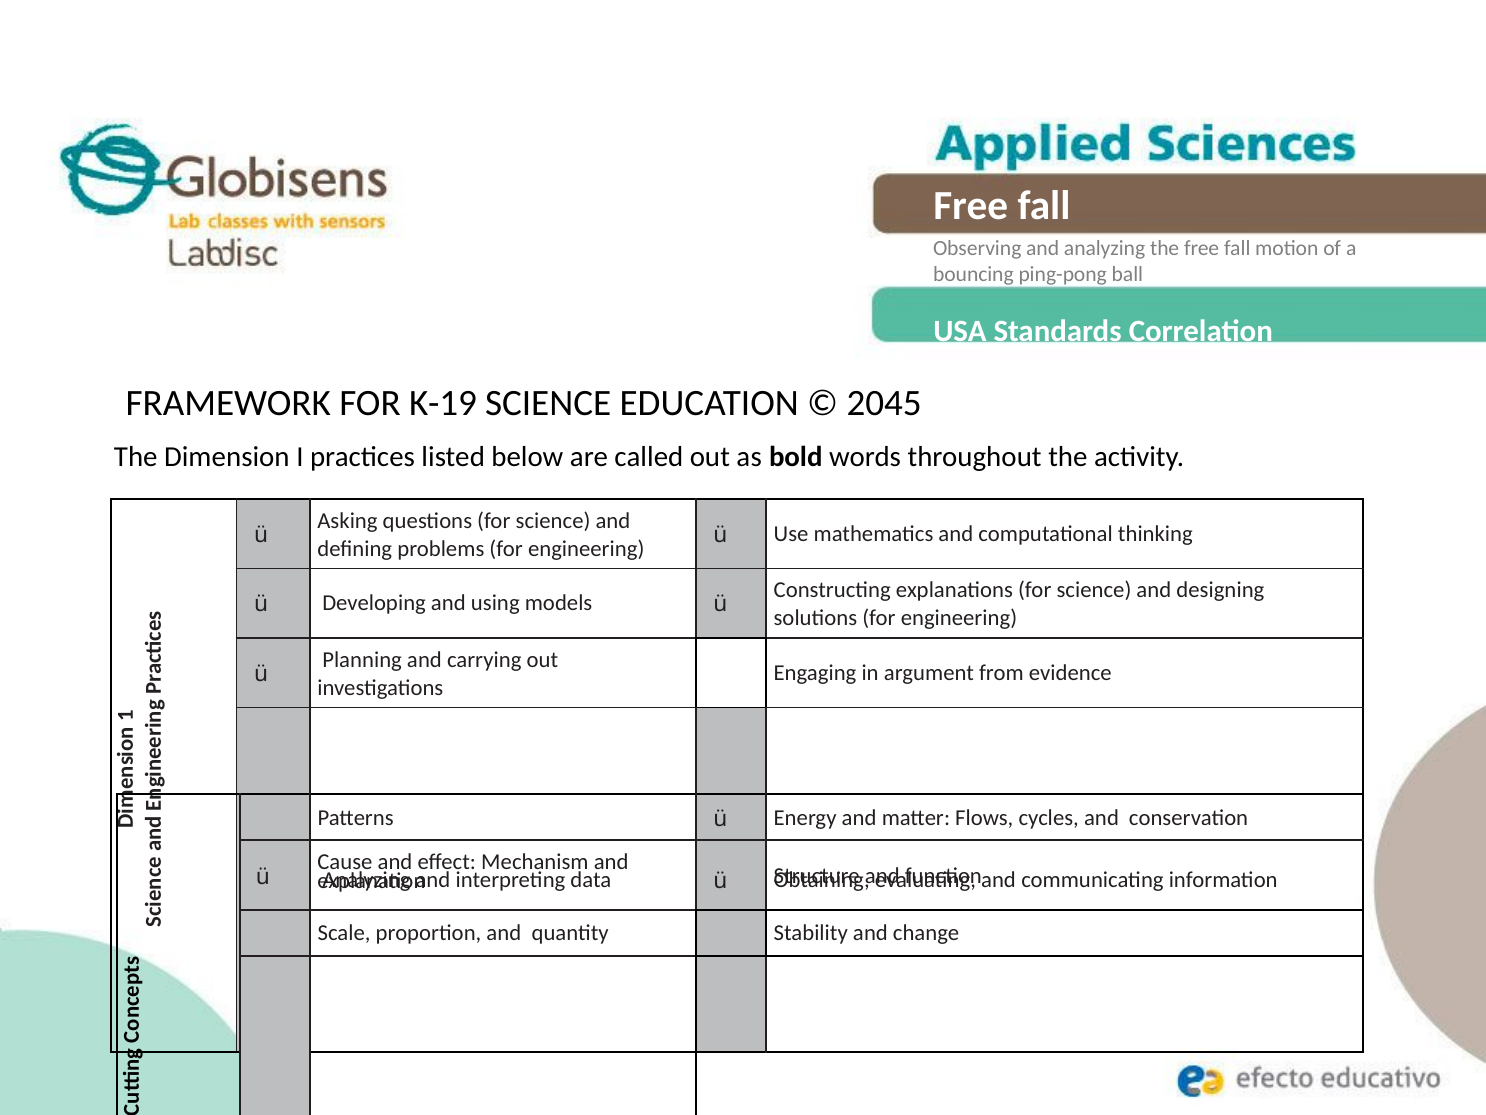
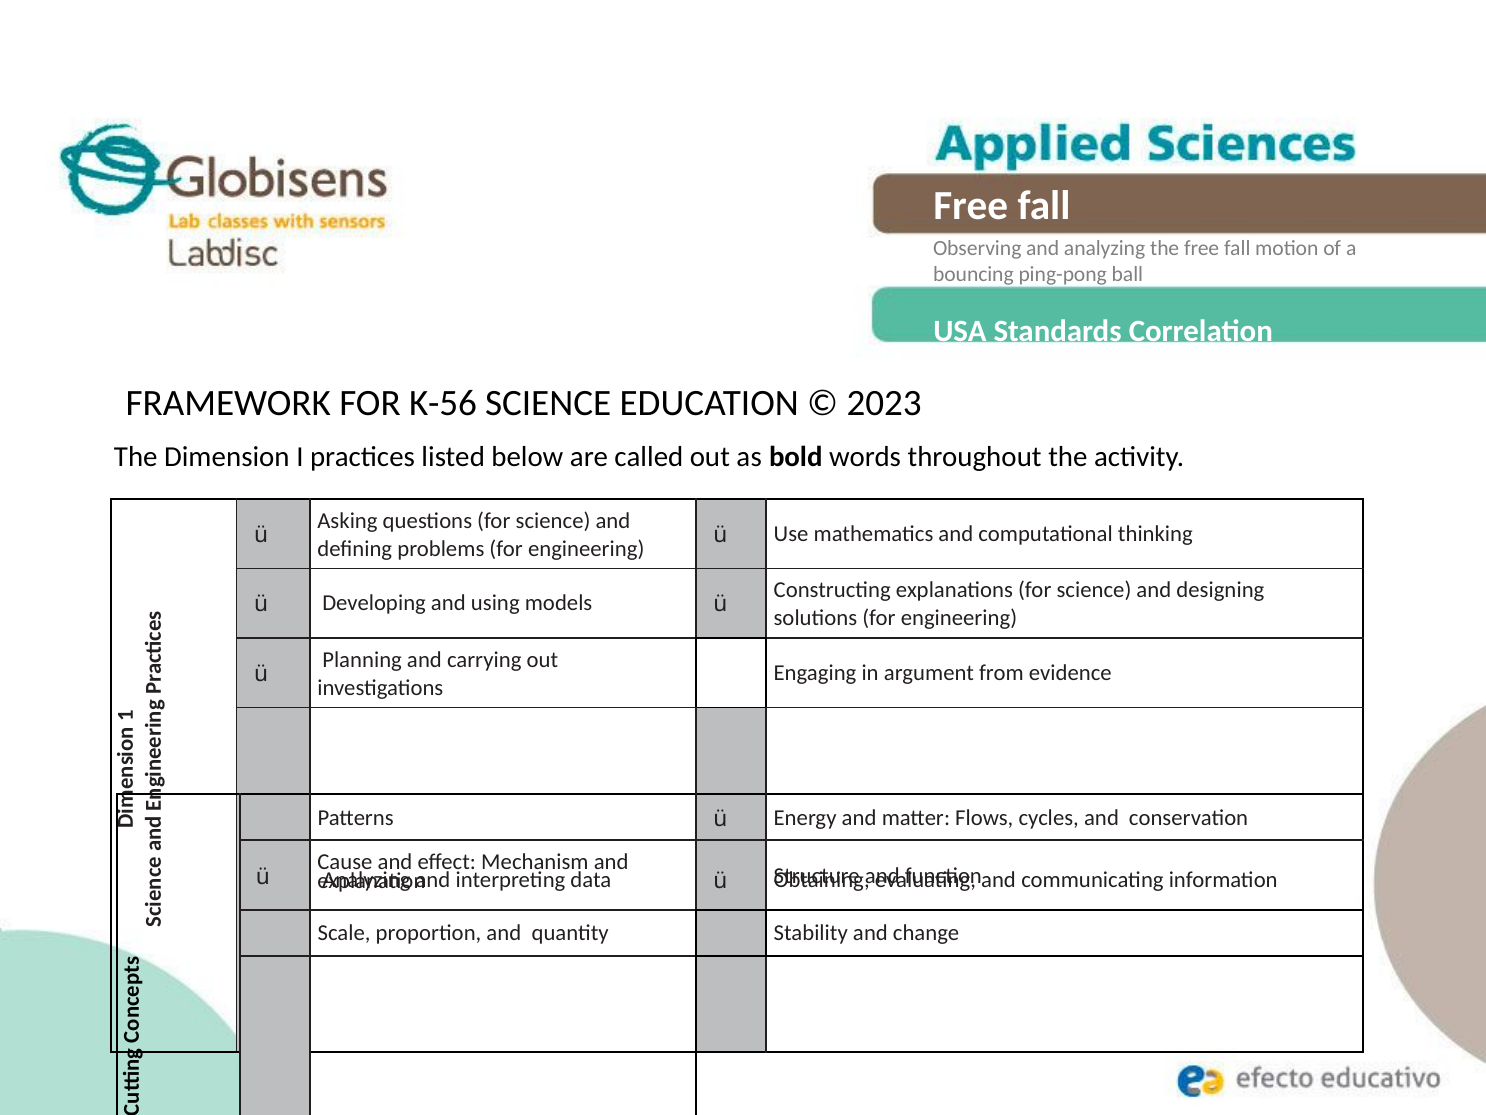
K-19: K-19 -> K-56 (443, 403)
2045: 2045 -> 2023 (884, 403)
